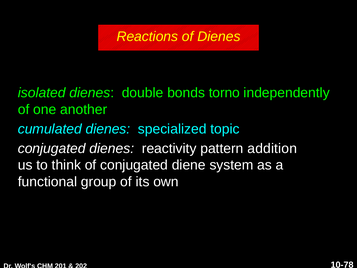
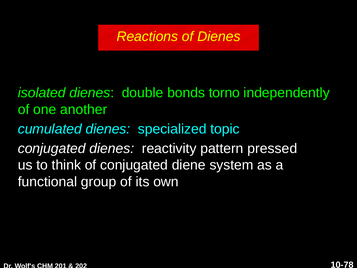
addition: addition -> pressed (272, 148)
